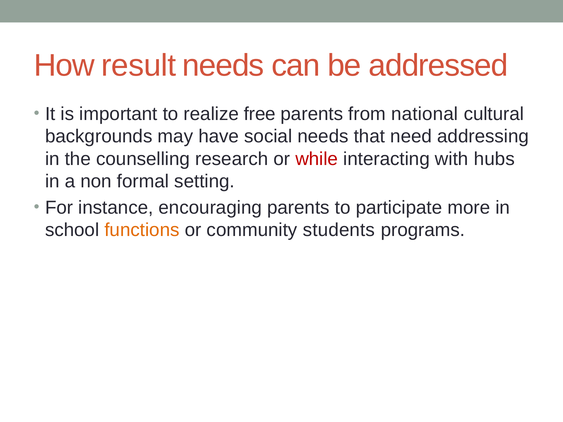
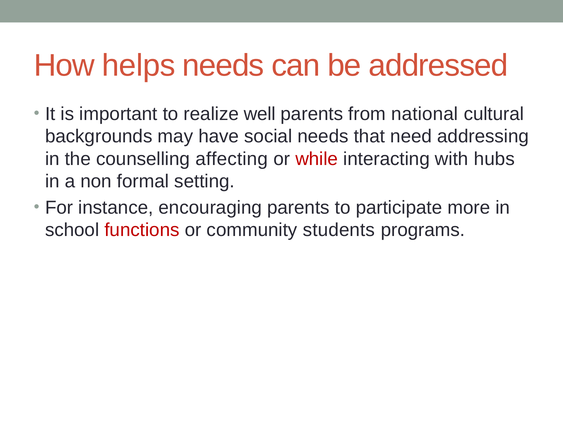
result: result -> helps (139, 66)
free: free -> well (260, 114)
research: research -> affecting (232, 159)
functions colour: orange -> red (142, 230)
